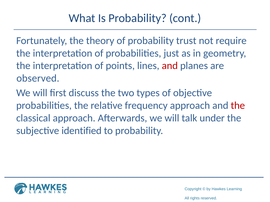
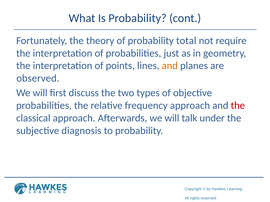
trust: trust -> total (186, 41)
and colour: red -> orange (170, 66)
identified: identified -> diagnosis (81, 131)
